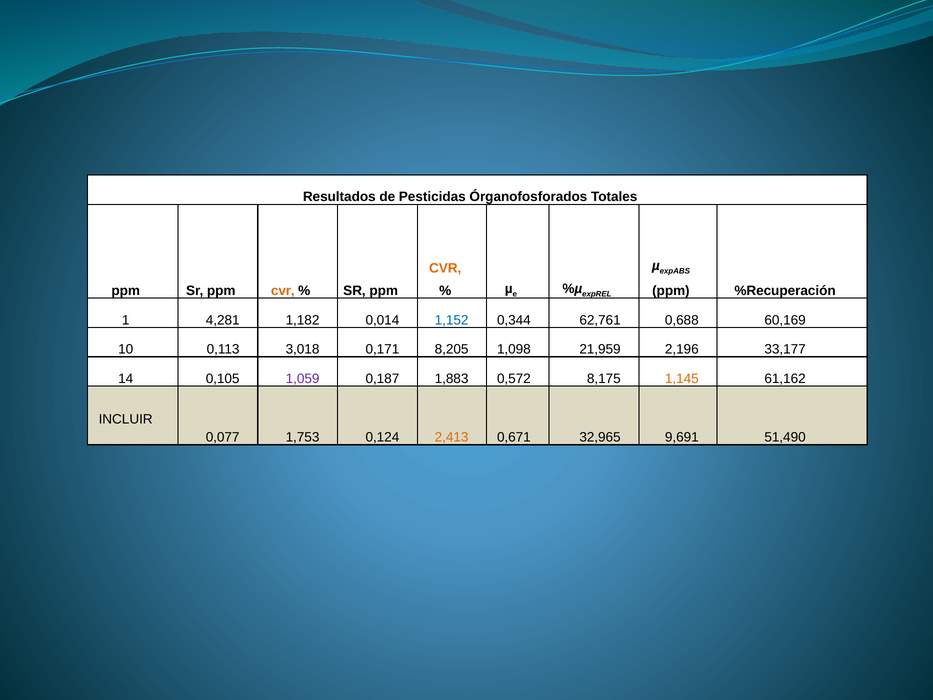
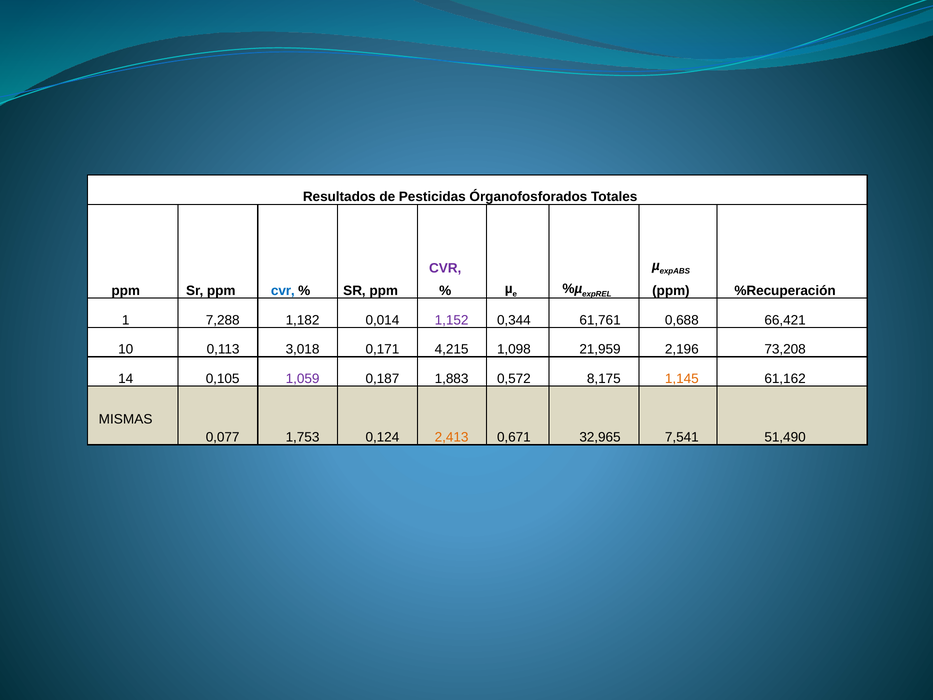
CVR colour: orange -> purple (445, 268)
cvr colour: orange -> blue (283, 291)
4,281: 4,281 -> 7,288 (223, 320)
1,152 colour: blue -> purple (452, 320)
62,761: 62,761 -> 61,761 (600, 320)
60,169: 60,169 -> 66,421 (785, 320)
8,205: 8,205 -> 4,215 (452, 349)
33,177: 33,177 -> 73,208 (785, 349)
INCLUIR: INCLUIR -> MISMAS (126, 419)
9,691: 9,691 -> 7,541 (682, 437)
